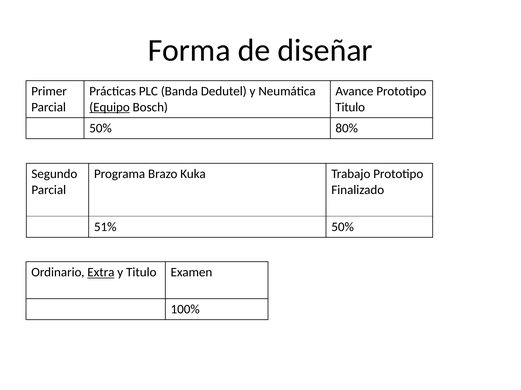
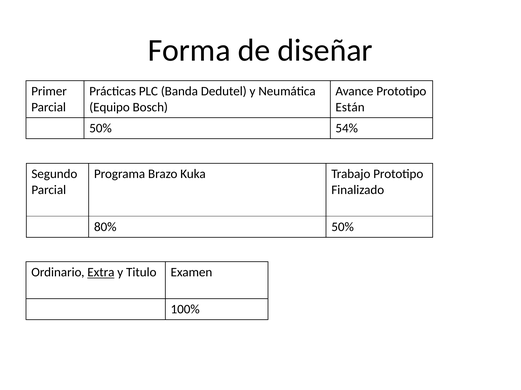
Equipo underline: present -> none (110, 107)
Titulo: Titulo -> Están (350, 107)
80%: 80% -> 54% (347, 129)
51%: 51% -> 80% (105, 227)
